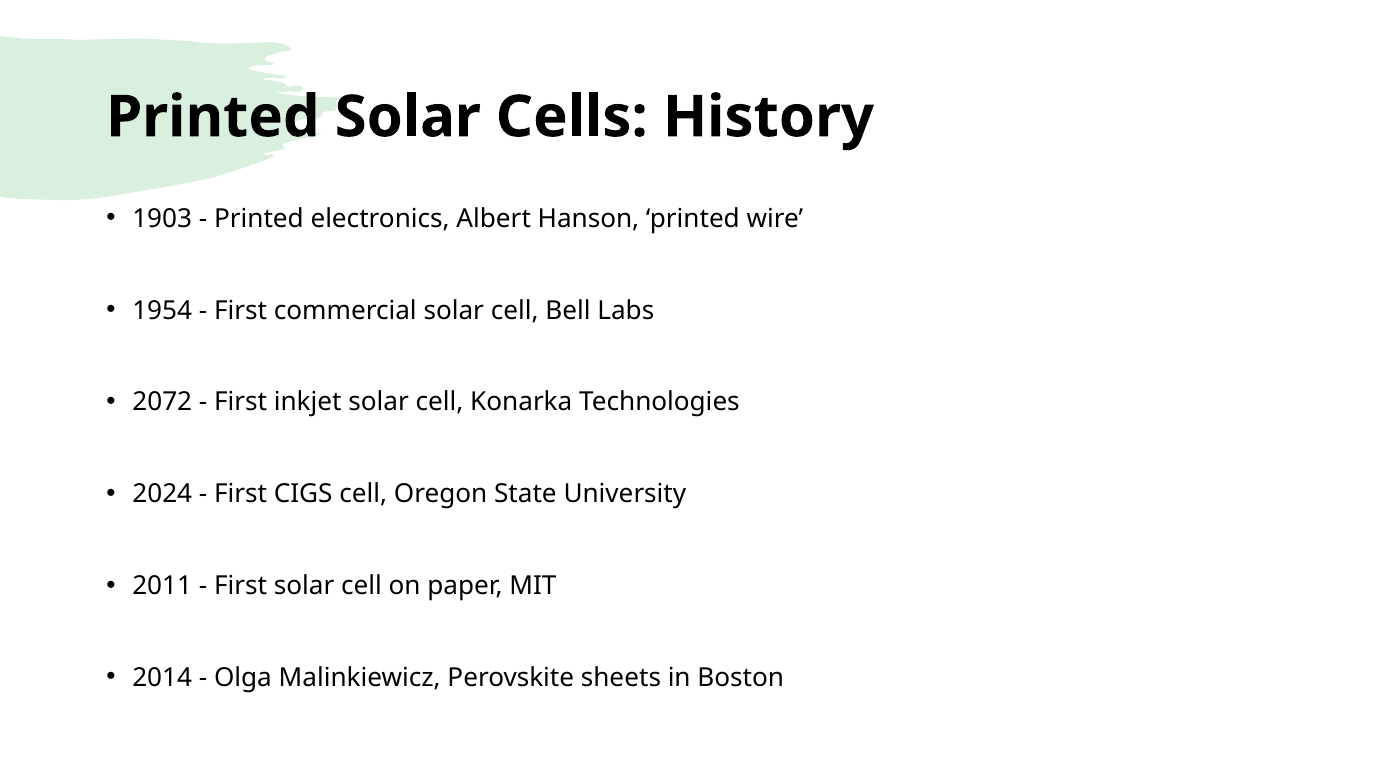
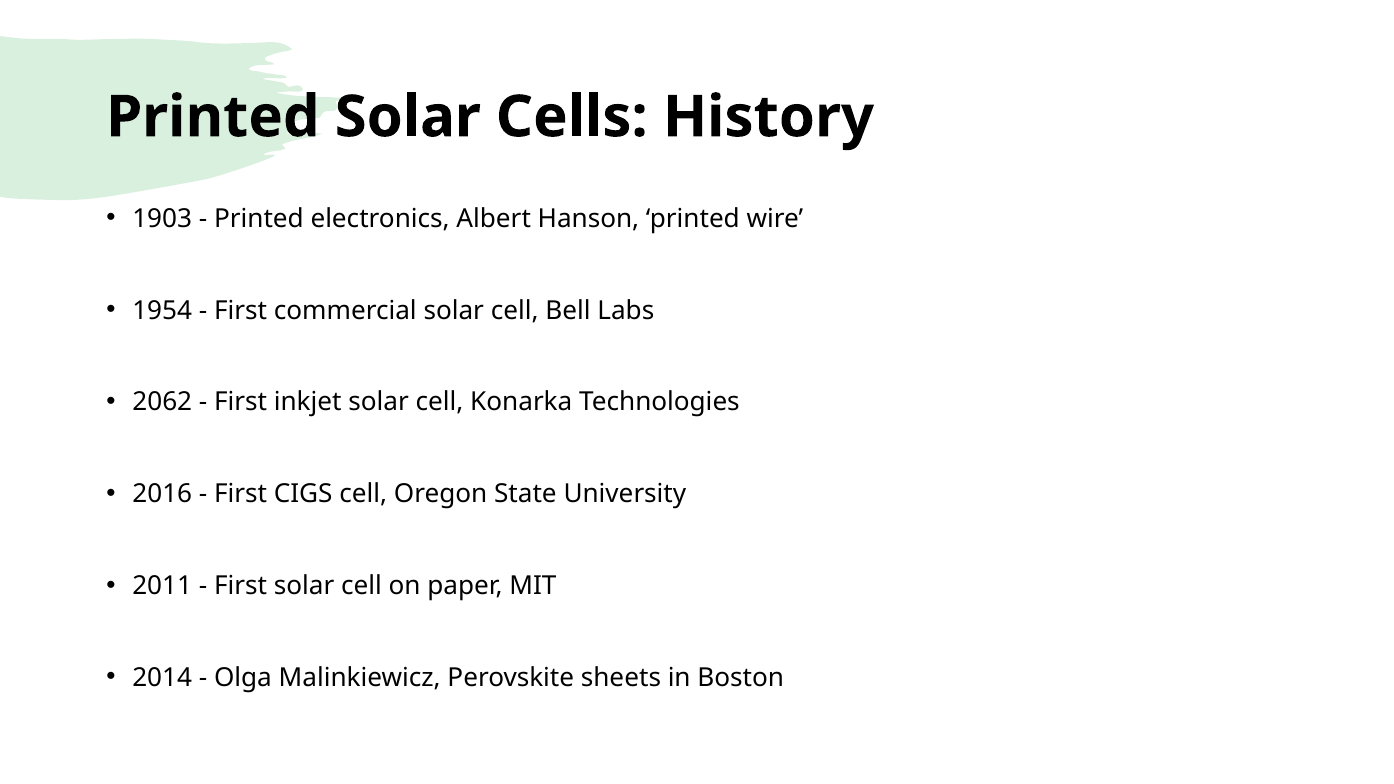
2072: 2072 -> 2062 (162, 402)
2024: 2024 -> 2016 (162, 494)
